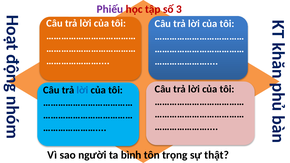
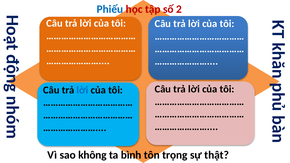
Phiếu colour: purple -> blue (110, 9)
3: 3 -> 2 (179, 9)
người: người -> không (92, 155)
